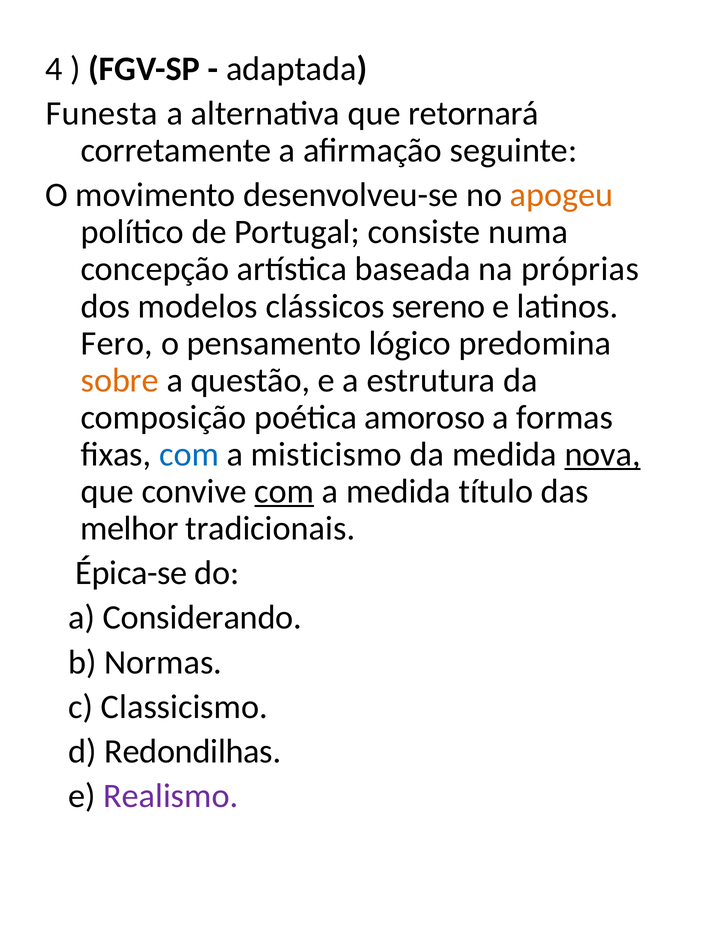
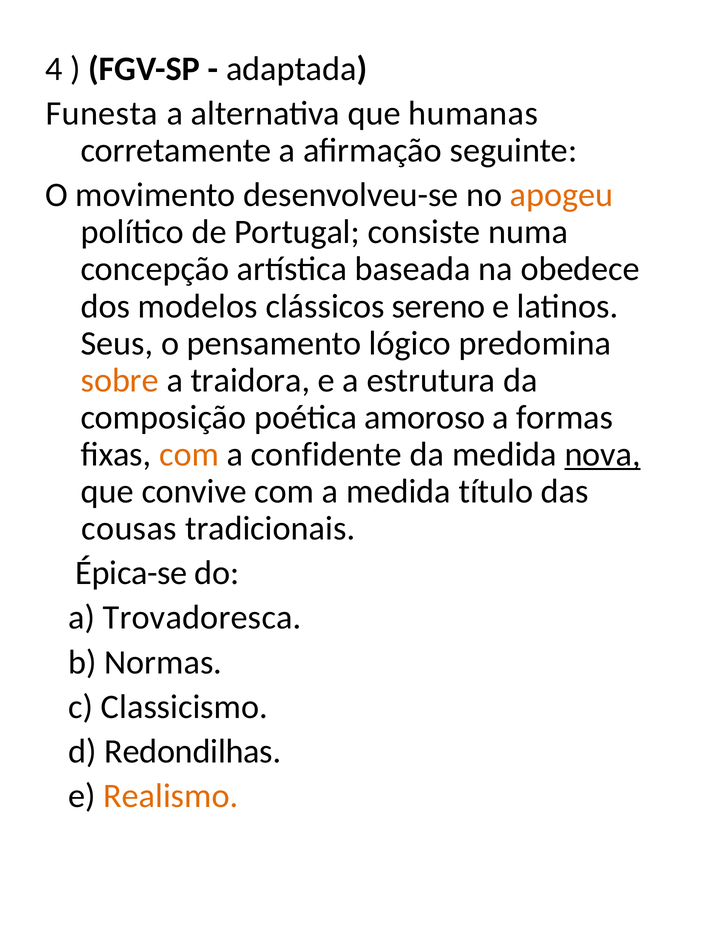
retornará: retornará -> humanas (473, 113)
próprias: próprias -> obedece (580, 269)
Fero: Fero -> Seus (117, 343)
questão: questão -> traidora (250, 380)
com colour: blue -> orange (189, 454)
misticismo: misticismo -> confidente (326, 454)
com underline: present -> none (284, 491)
melhor: melhor -> cousas (129, 528)
Considerando: Considerando -> Trovadoresca (202, 617)
Realismo colour: purple -> orange (171, 796)
